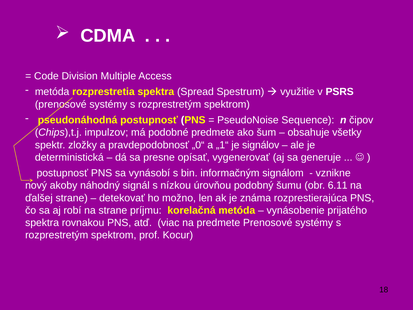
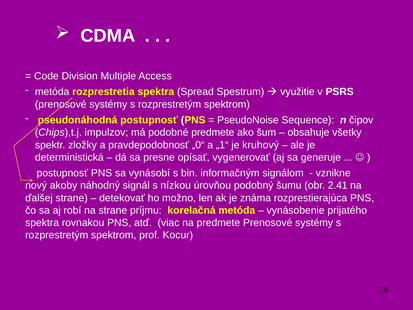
signálov: signálov -> kruhový (261, 145)
6.11: 6.11 -> 2.41 (338, 185)
